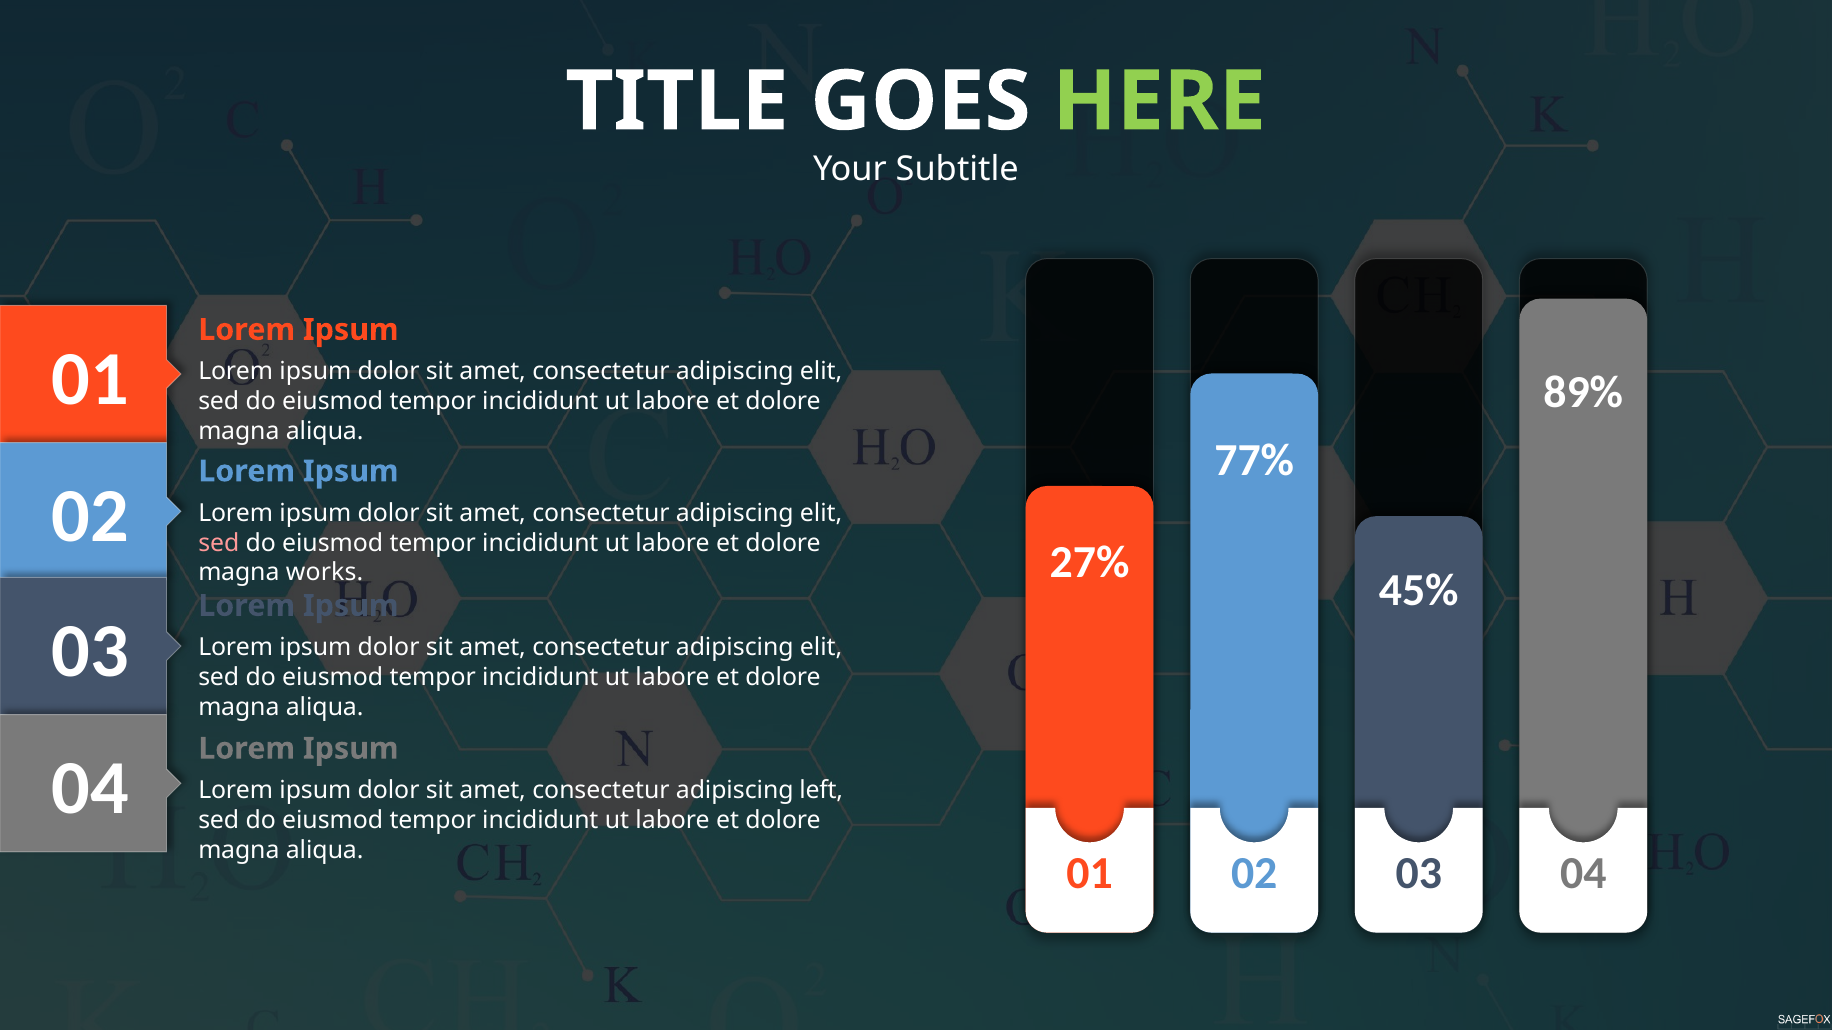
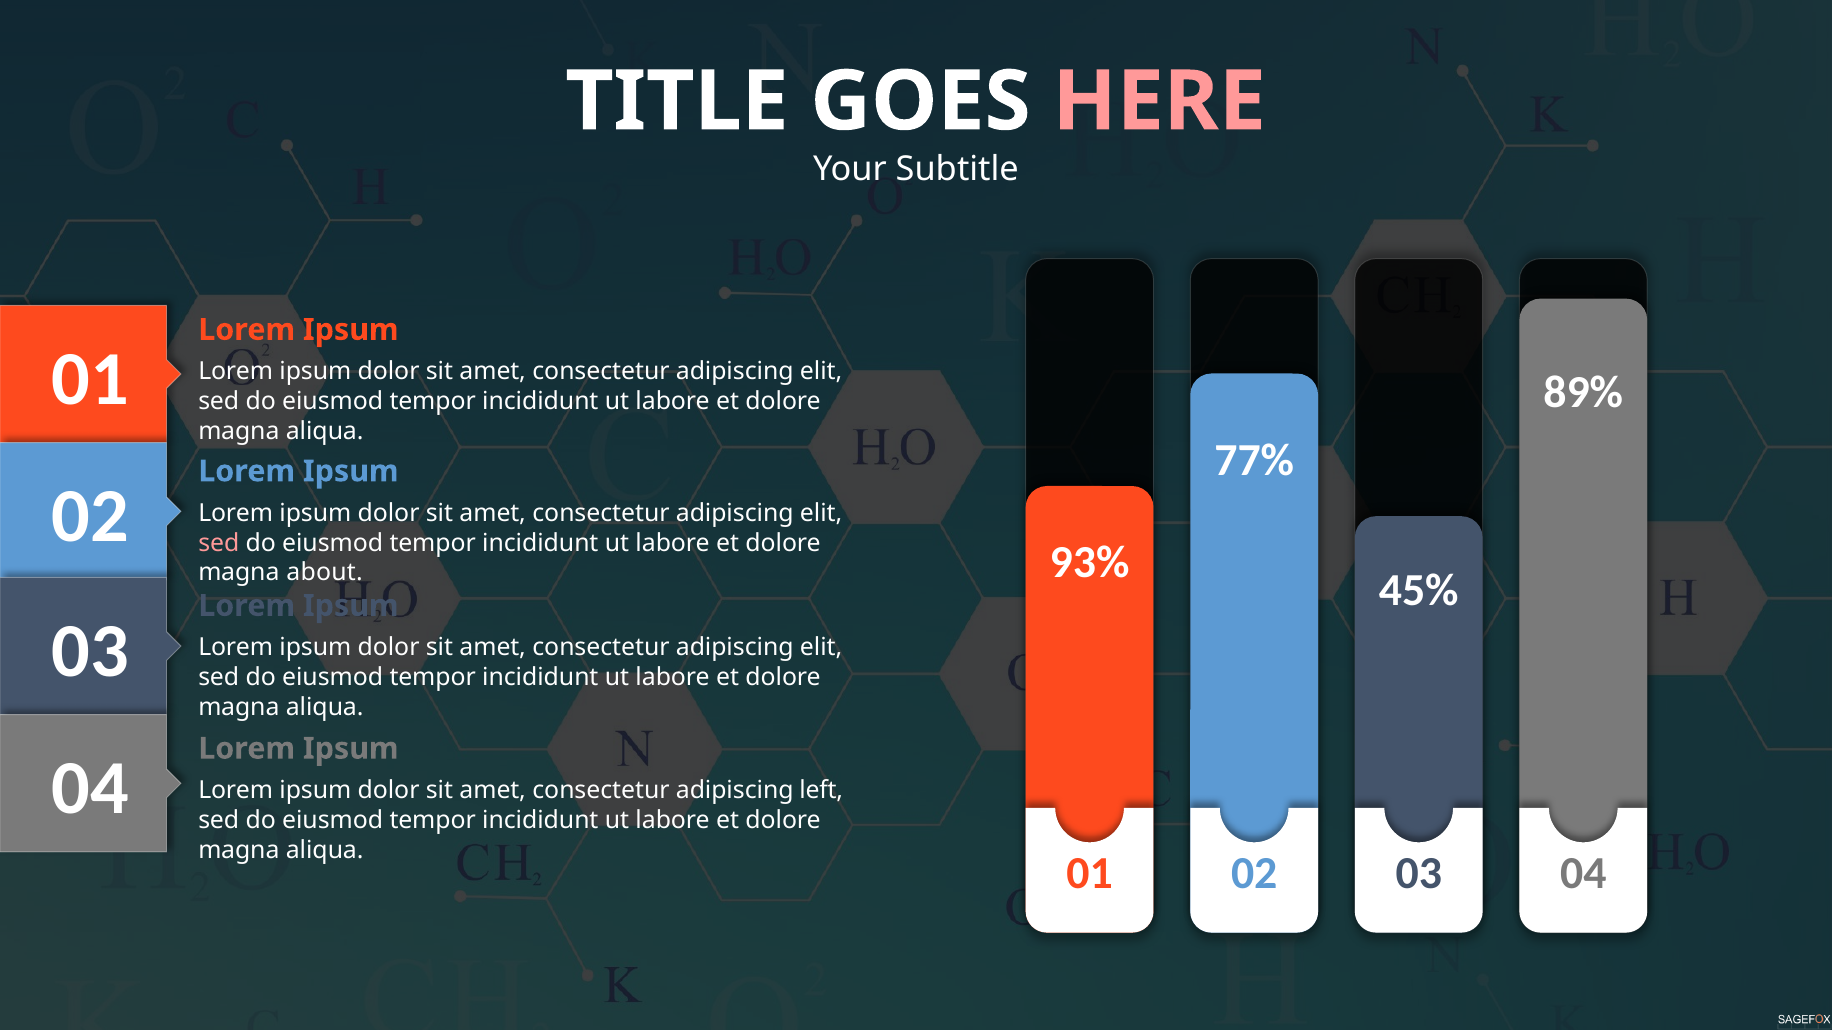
HERE colour: light green -> pink (1159, 102)
27%: 27% -> 93% (1090, 563)
works: works -> about (325, 573)
